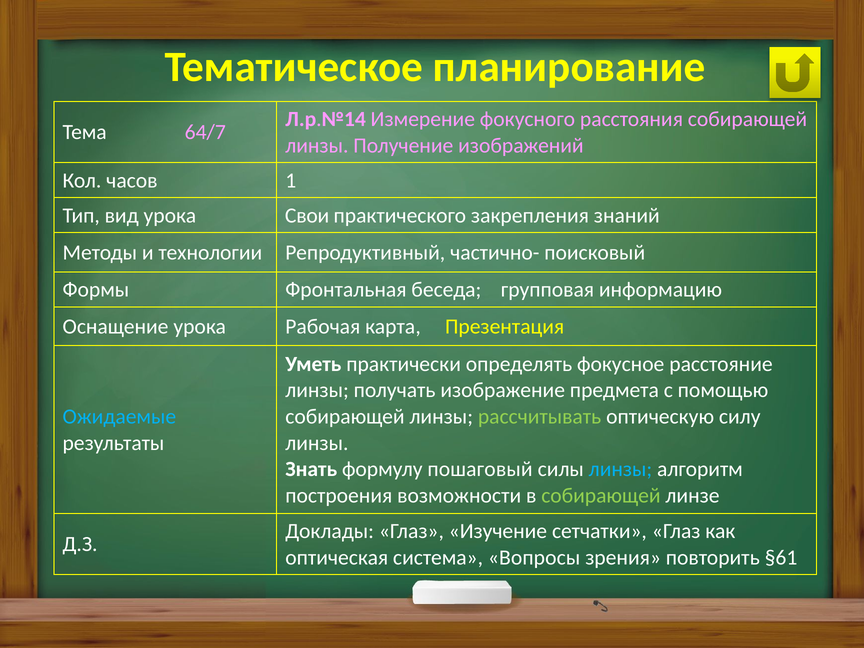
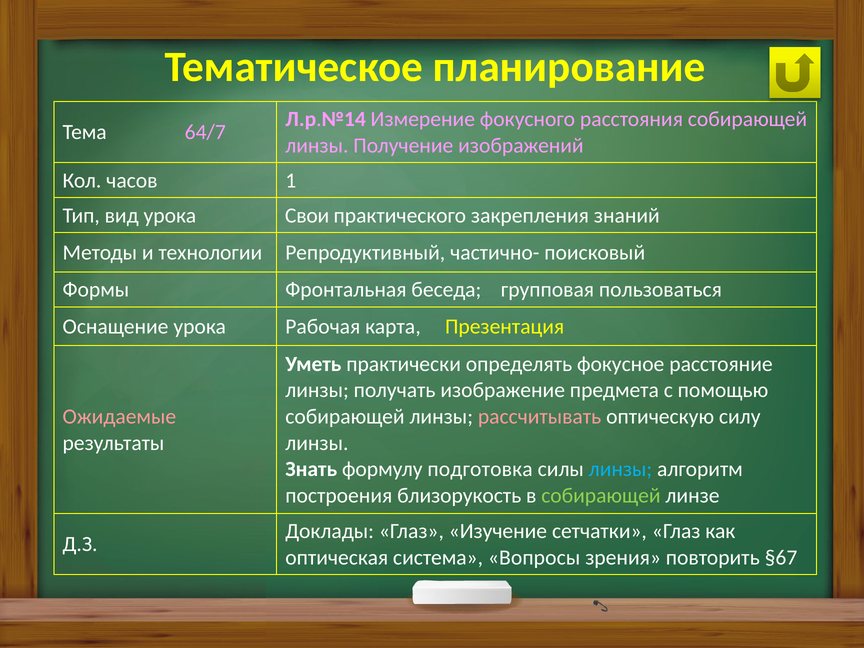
информацию: информацию -> пользоваться (660, 290)
Ожидаемые colour: light blue -> pink (119, 417)
рассчитывать colour: light green -> pink (540, 417)
пошаговый: пошаговый -> подготовка (480, 469)
возможности: возможности -> близорукость (459, 496)
§61: §61 -> §67 (781, 557)
